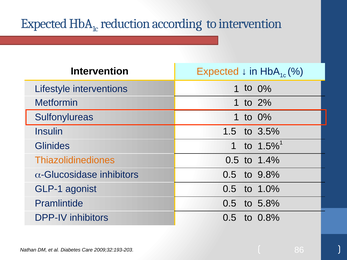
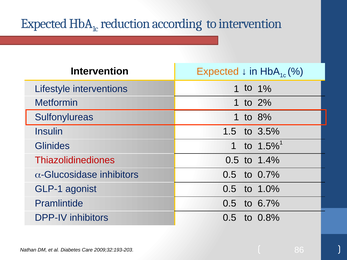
interventions 1 to 0%: 0% -> 1% (265, 89)
Sulfonylureas 1 to 0%: 0% -> 8% (265, 117)
Thiazolidinediones colour: orange -> red (75, 160)
9.8%: 9.8% -> 0.7% (269, 175)
5.8%: 5.8% -> 6.7% (269, 204)
